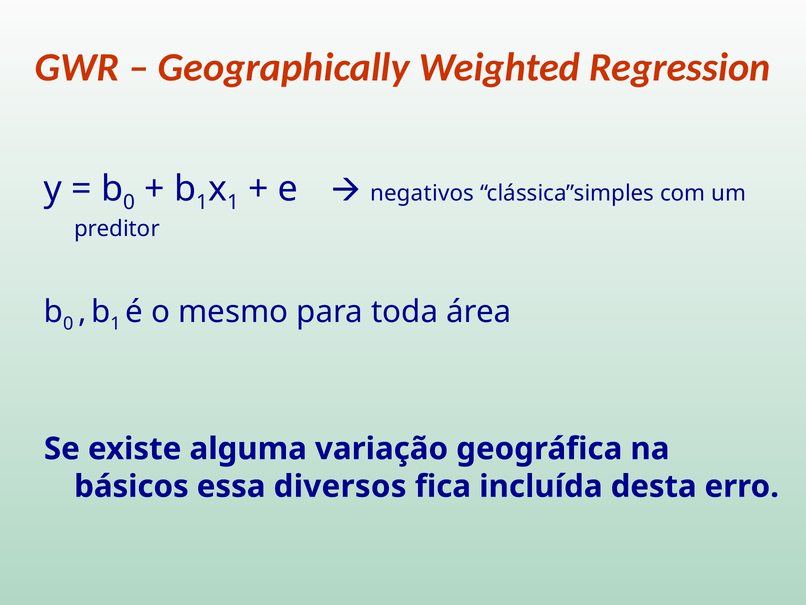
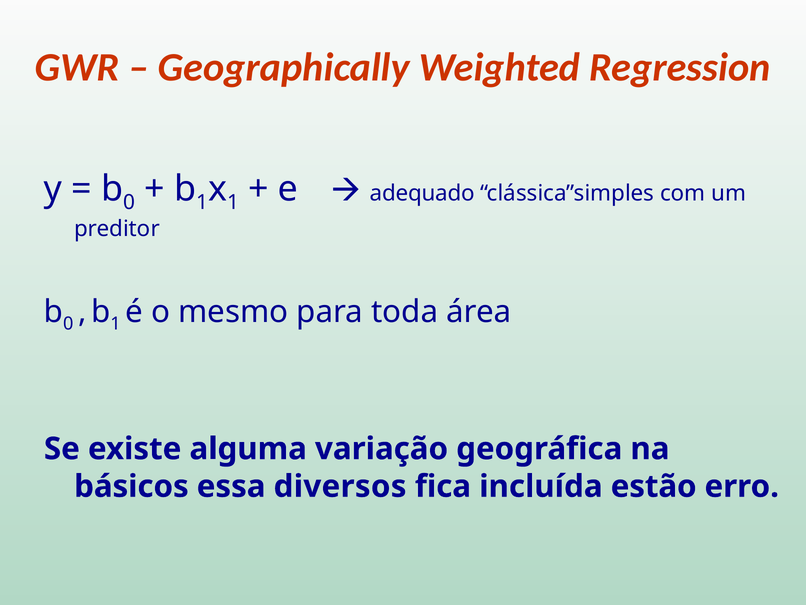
negativos: negativos -> adequado (422, 193)
desta: desta -> estão (654, 486)
